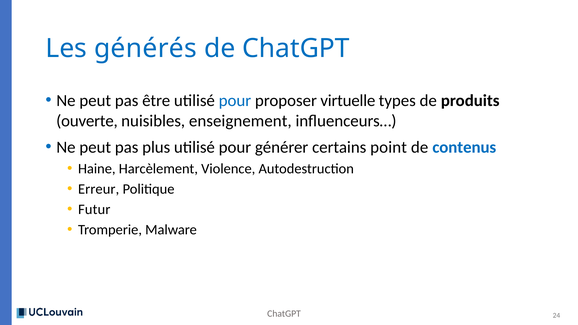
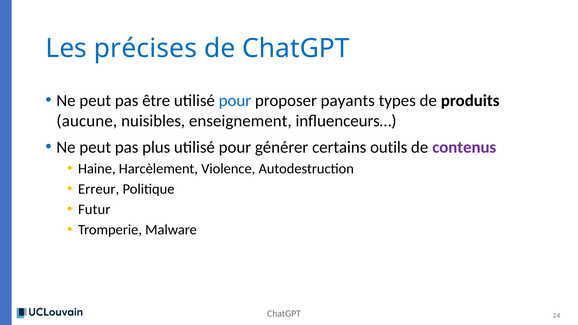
générés: générés -> précises (145, 49)
virtuelle: virtuelle -> payants (348, 101)
ouverte: ouverte -> aucune (87, 121)
point: point -> outils (389, 147)
contenus colour: blue -> purple (464, 147)
